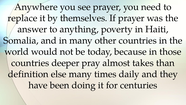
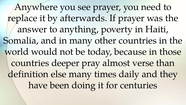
themselves: themselves -> afterwards (84, 18)
takes: takes -> verse (143, 63)
